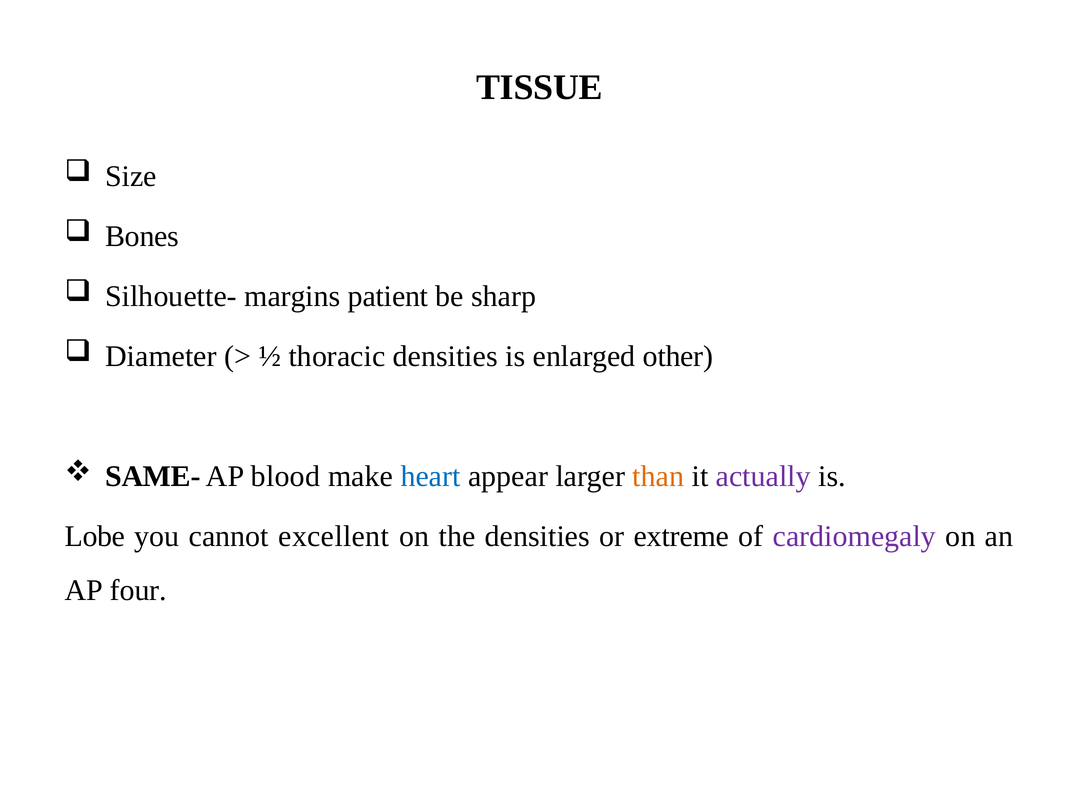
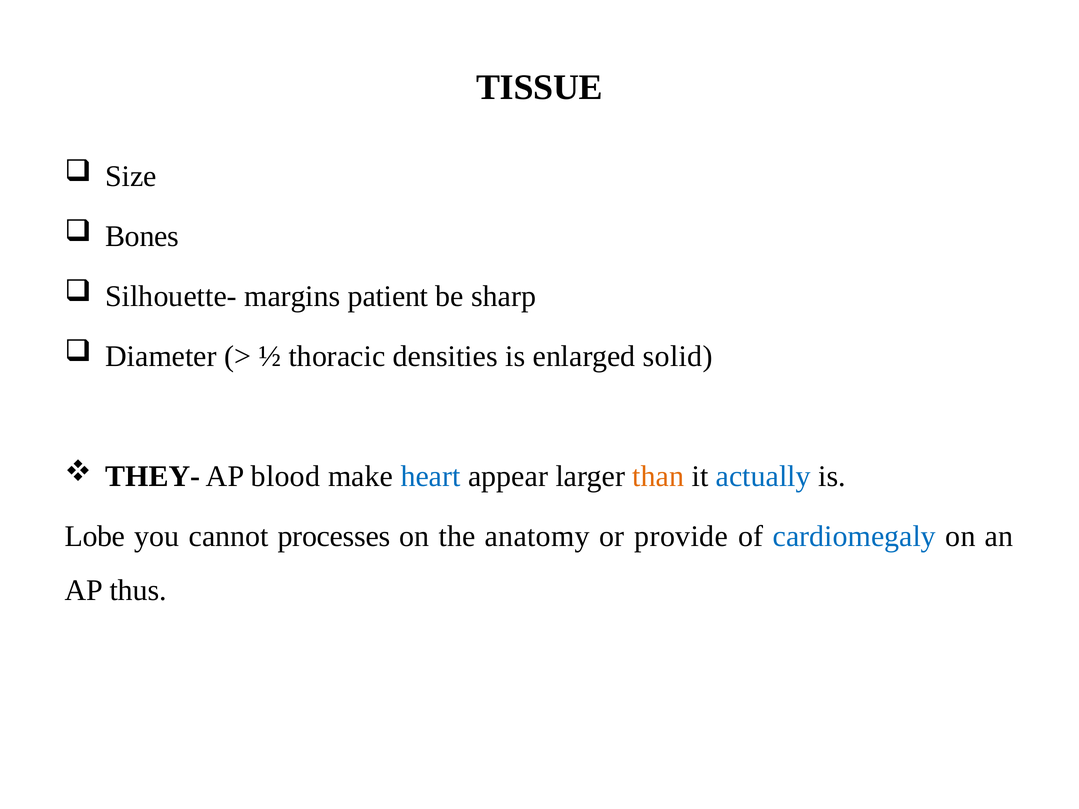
other: other -> solid (678, 356)
SAME-: SAME- -> THEY- (153, 476)
actually colour: purple -> blue (763, 476)
excellent: excellent -> processes (334, 536)
the densities: densities -> anatomy (537, 536)
extreme: extreme -> provide (681, 536)
cardiomegaly colour: purple -> blue (854, 536)
four: four -> thus (138, 590)
